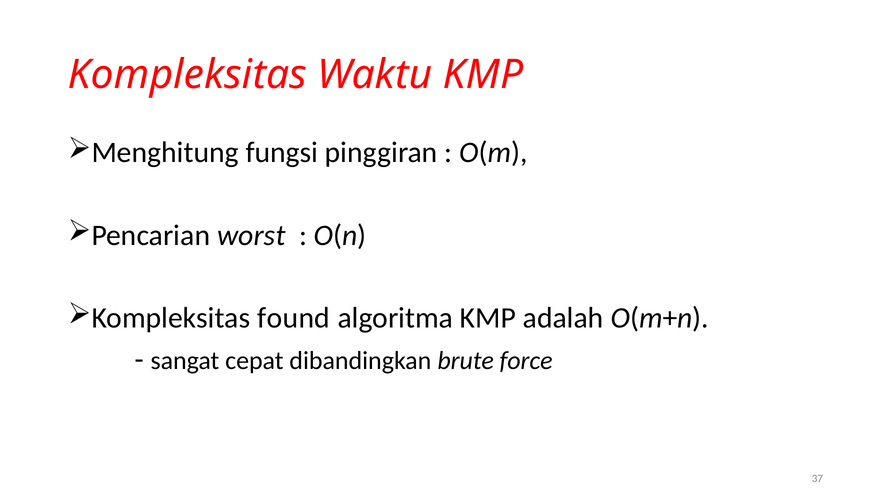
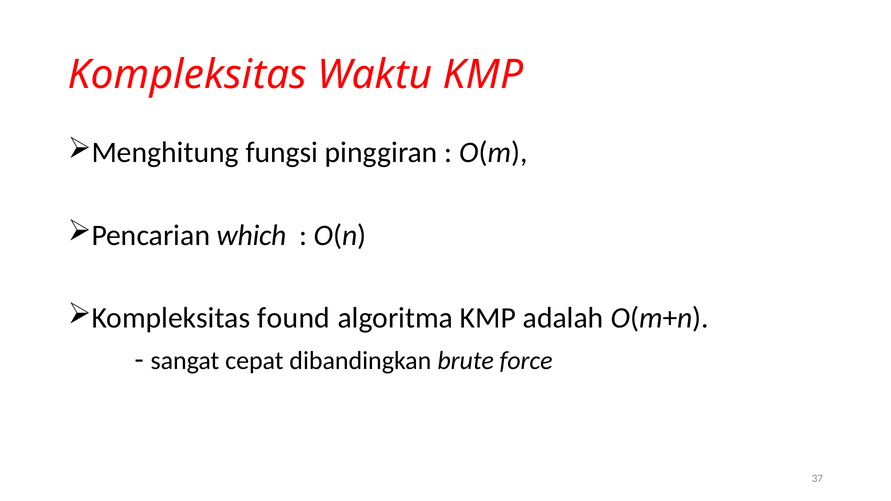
worst: worst -> which (252, 235)
